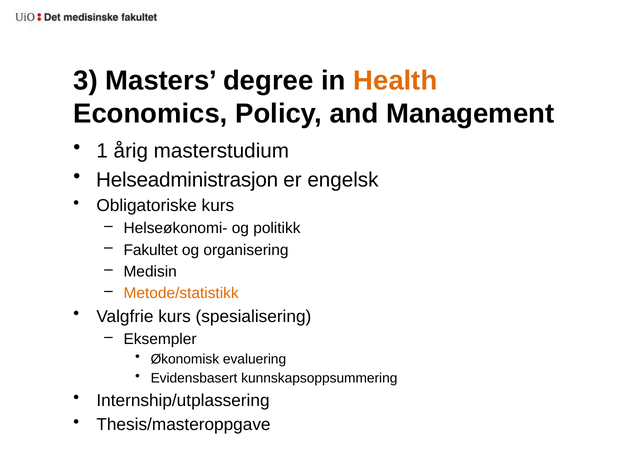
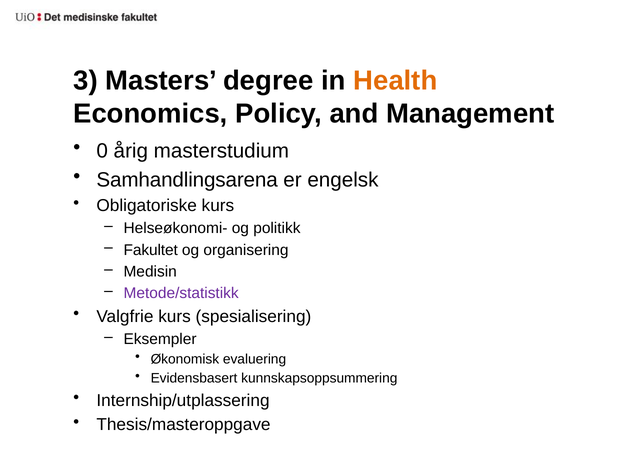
1: 1 -> 0 (102, 151)
Helseadministrasjon: Helseadministrasjon -> Samhandlingsarena (187, 180)
Metode/statistikk colour: orange -> purple (181, 293)
